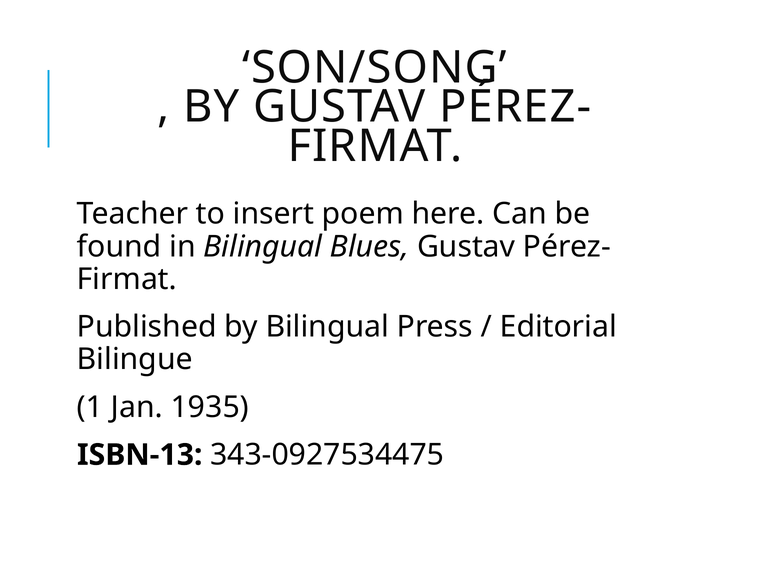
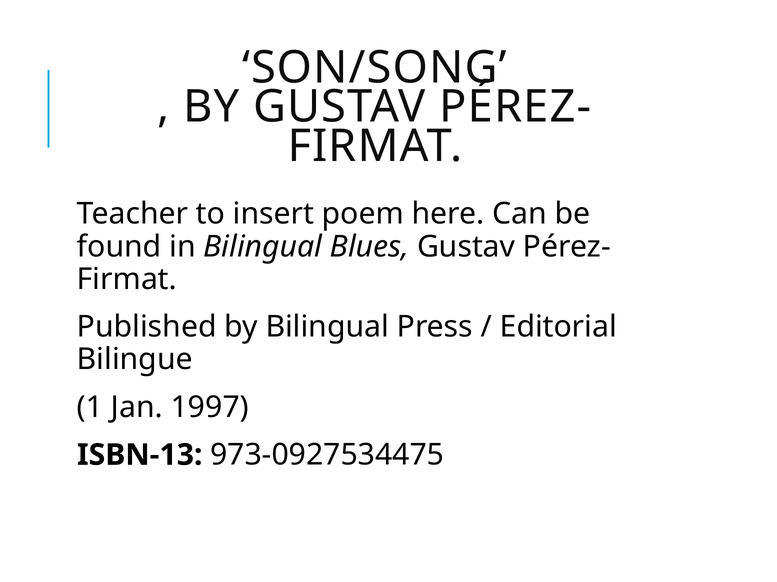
1935: 1935 -> 1997 (210, 408)
343-0927534475: 343-0927534475 -> 973-0927534475 (327, 455)
